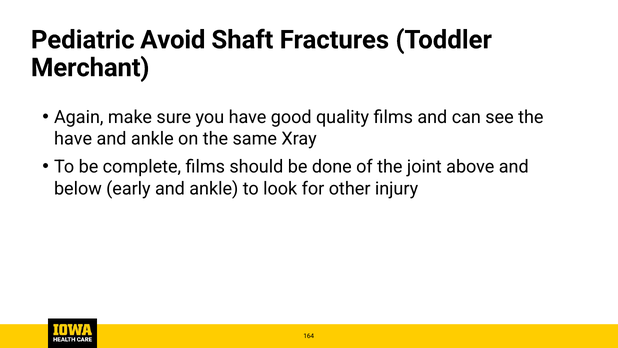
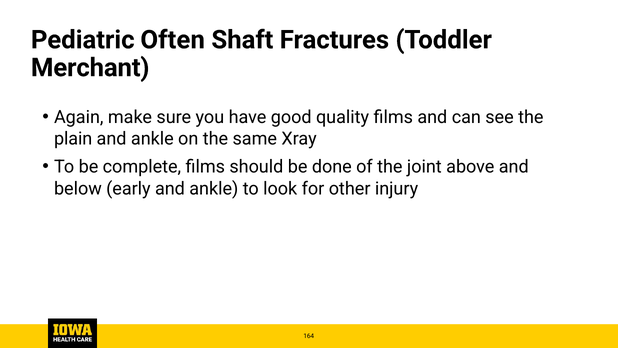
Avoid: Avoid -> Often (173, 40)
have: have -> plain (73, 139)
